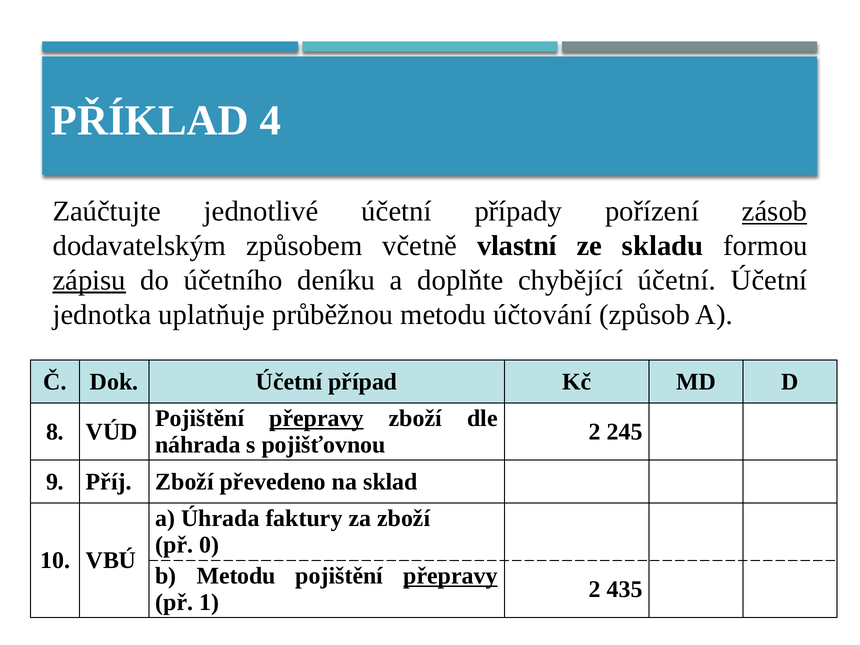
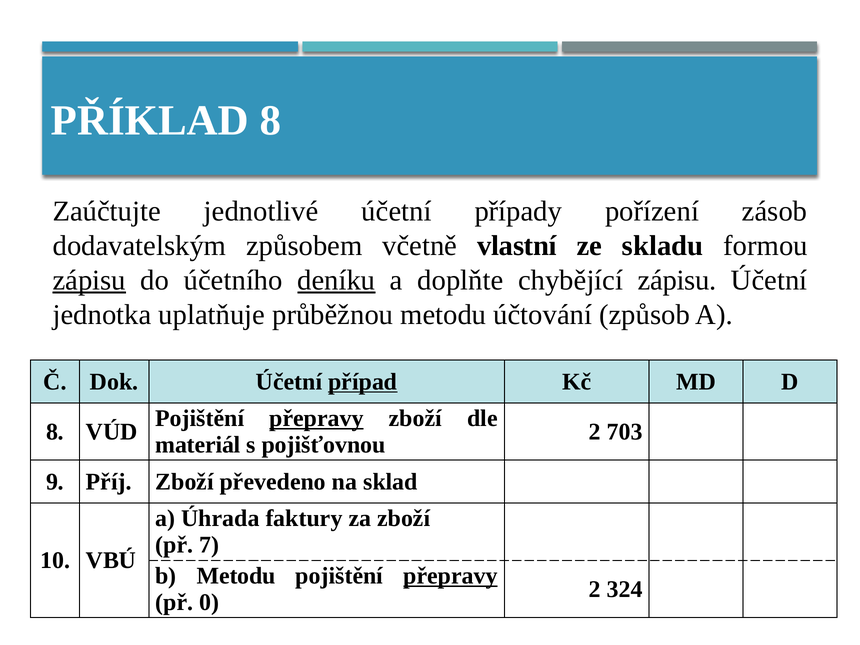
PŘÍKLAD 4: 4 -> 8 (270, 120)
zásob underline: present -> none (775, 211)
deníku underline: none -> present (336, 280)
chybějící účetní: účetní -> zápisu (677, 280)
případ underline: none -> present (363, 382)
245: 245 -> 703 (625, 432)
náhrada: náhrada -> materiál (198, 445)
0: 0 -> 7 (209, 545)
435: 435 -> 324 (625, 589)
1: 1 -> 0 (209, 602)
